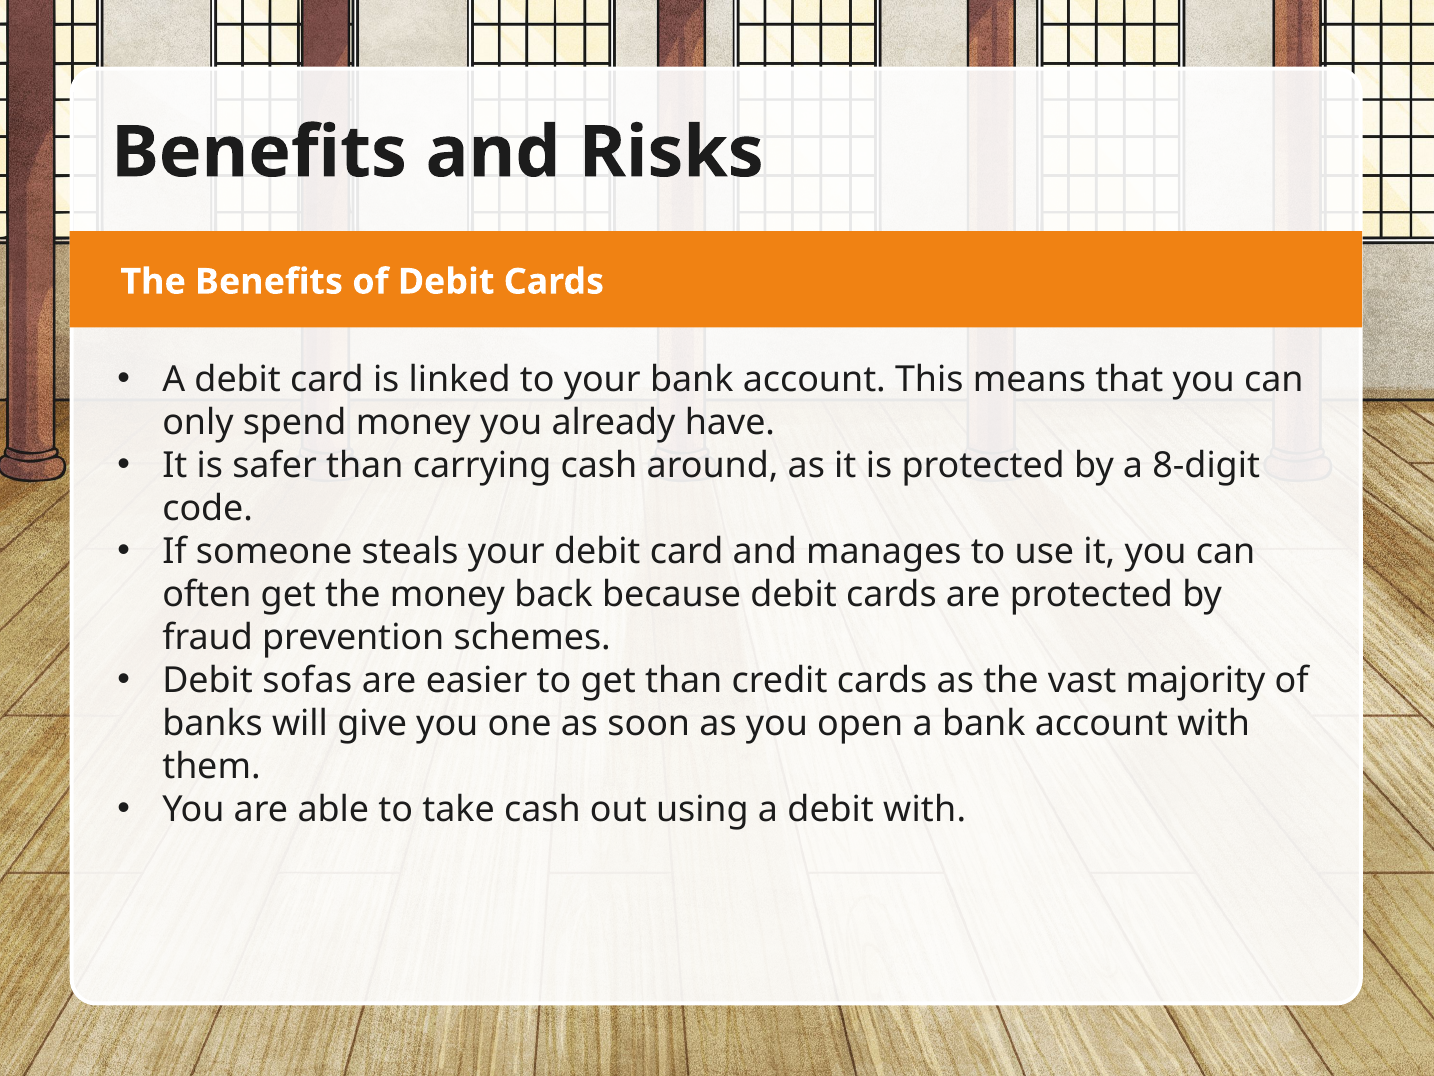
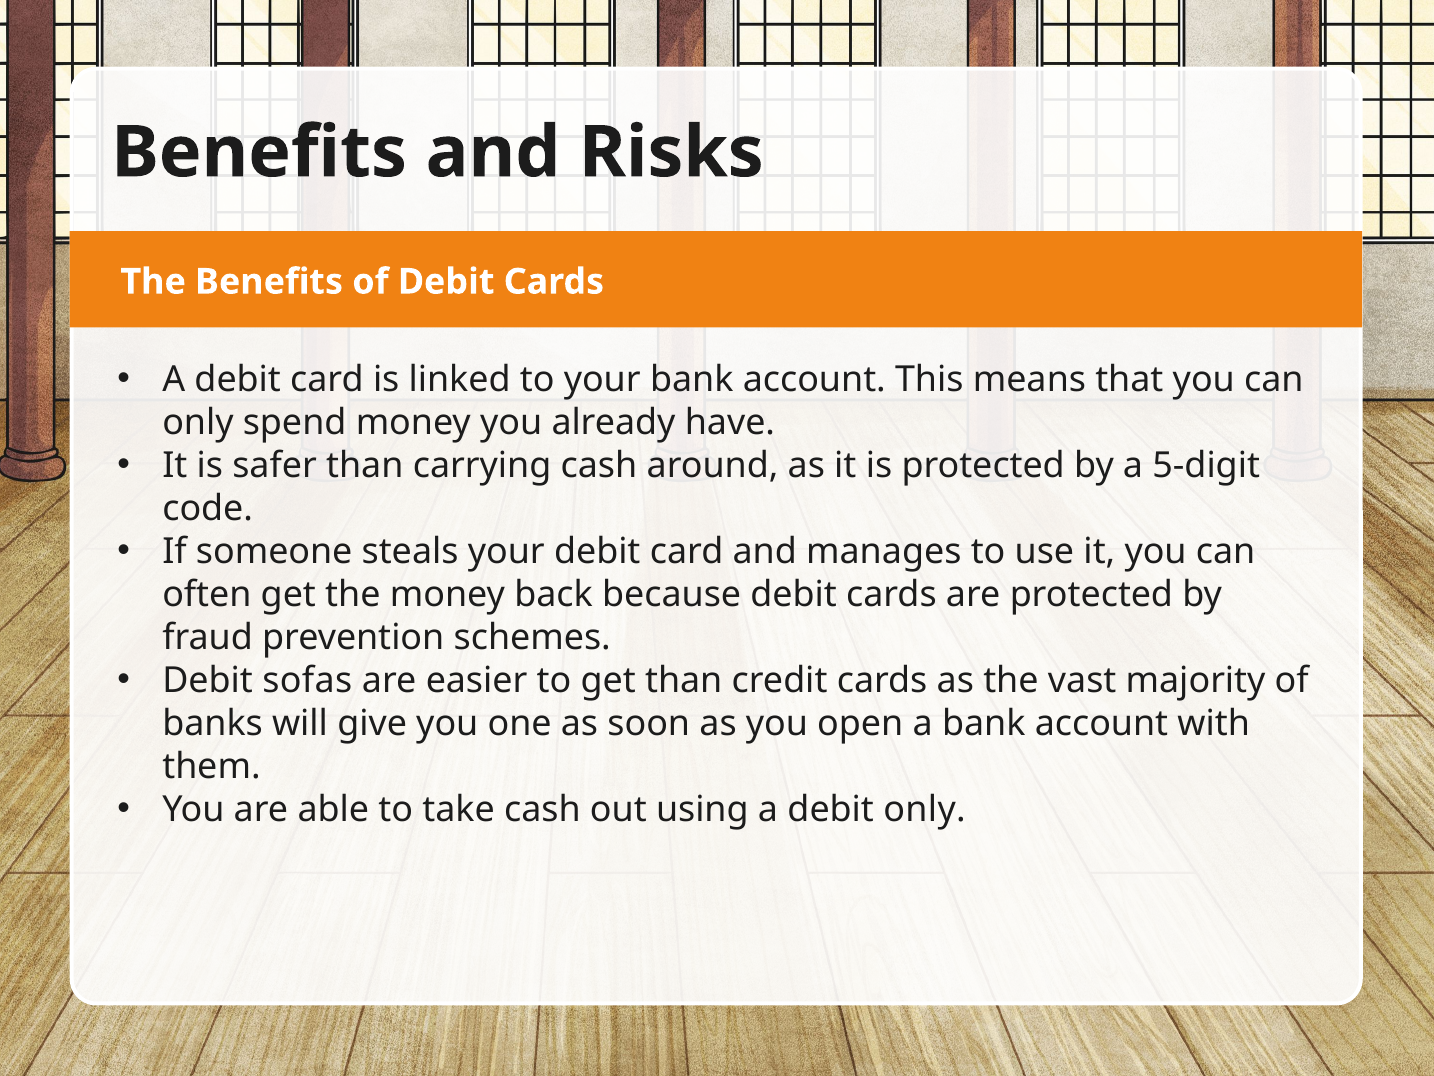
8-digit: 8-digit -> 5-digit (1206, 465)
debit with: with -> only (925, 809)
